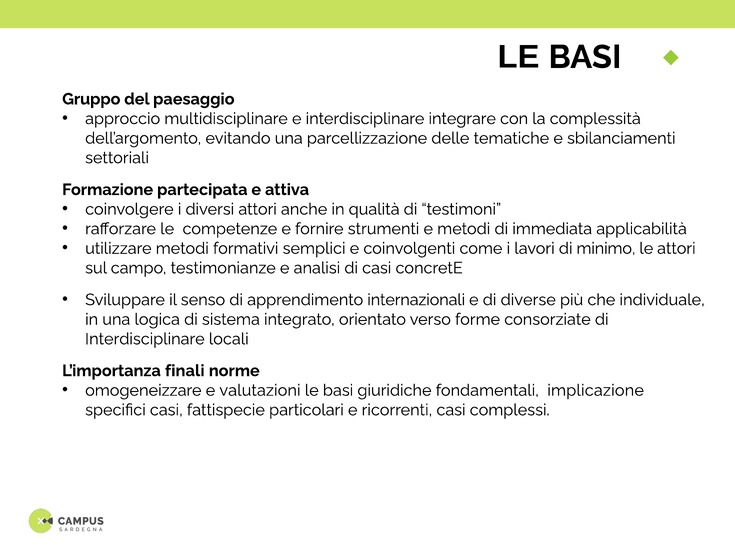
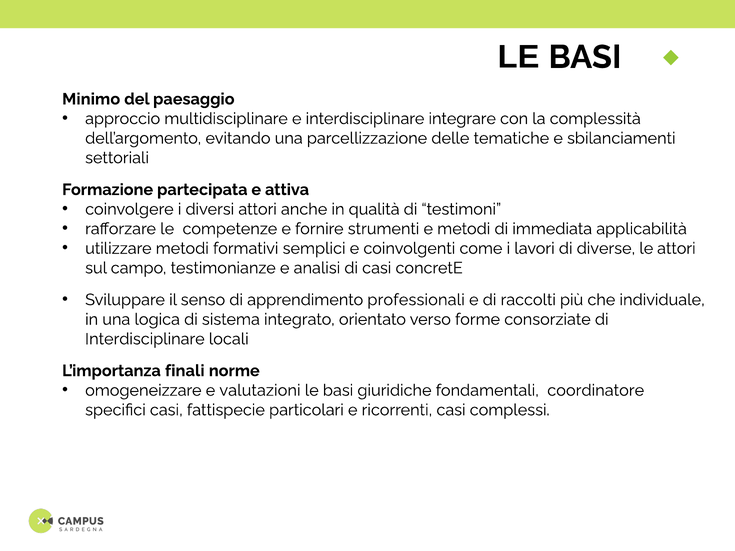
Gruppo: Gruppo -> Minimo (91, 99)
minimo: minimo -> diverse (606, 249)
internazionali: internazionali -> professionali (416, 300)
diverse: diverse -> raccolti (528, 300)
implicazione: implicazione -> coordinatore (596, 391)
